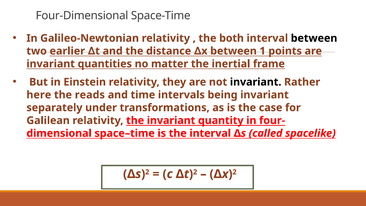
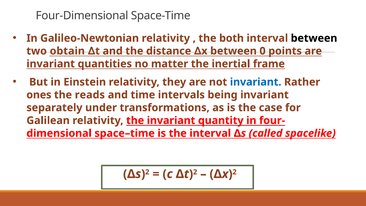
earlier: earlier -> obtain (67, 51)
1: 1 -> 0 (263, 51)
invariant colour: black -> blue (256, 82)
here: here -> ones (39, 95)
